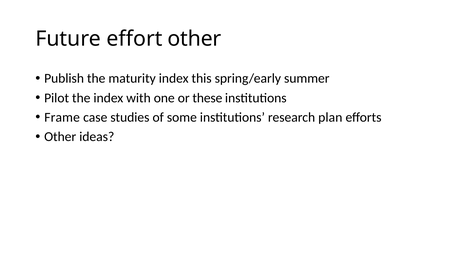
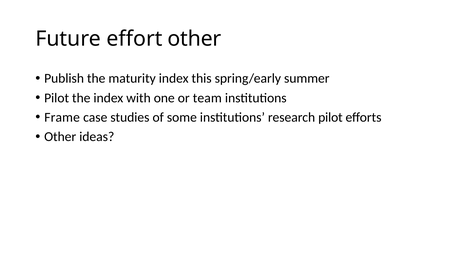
these: these -> team (207, 98)
research plan: plan -> pilot (330, 118)
